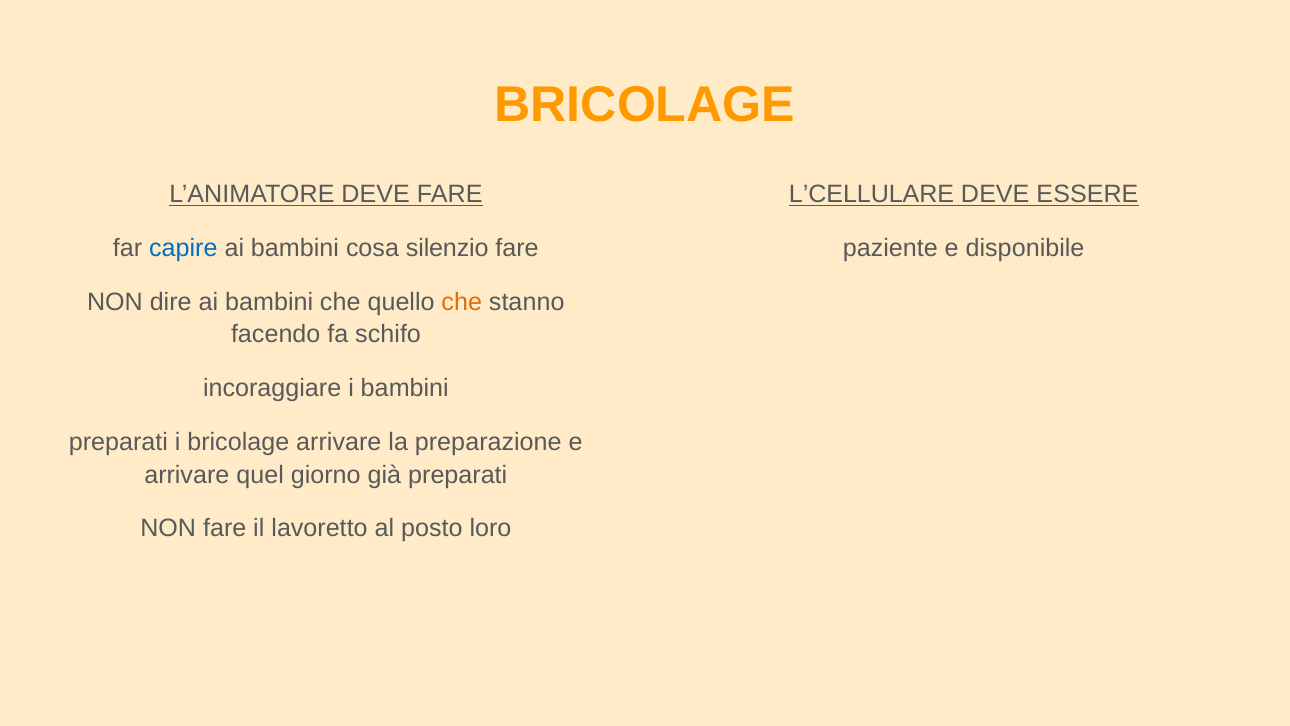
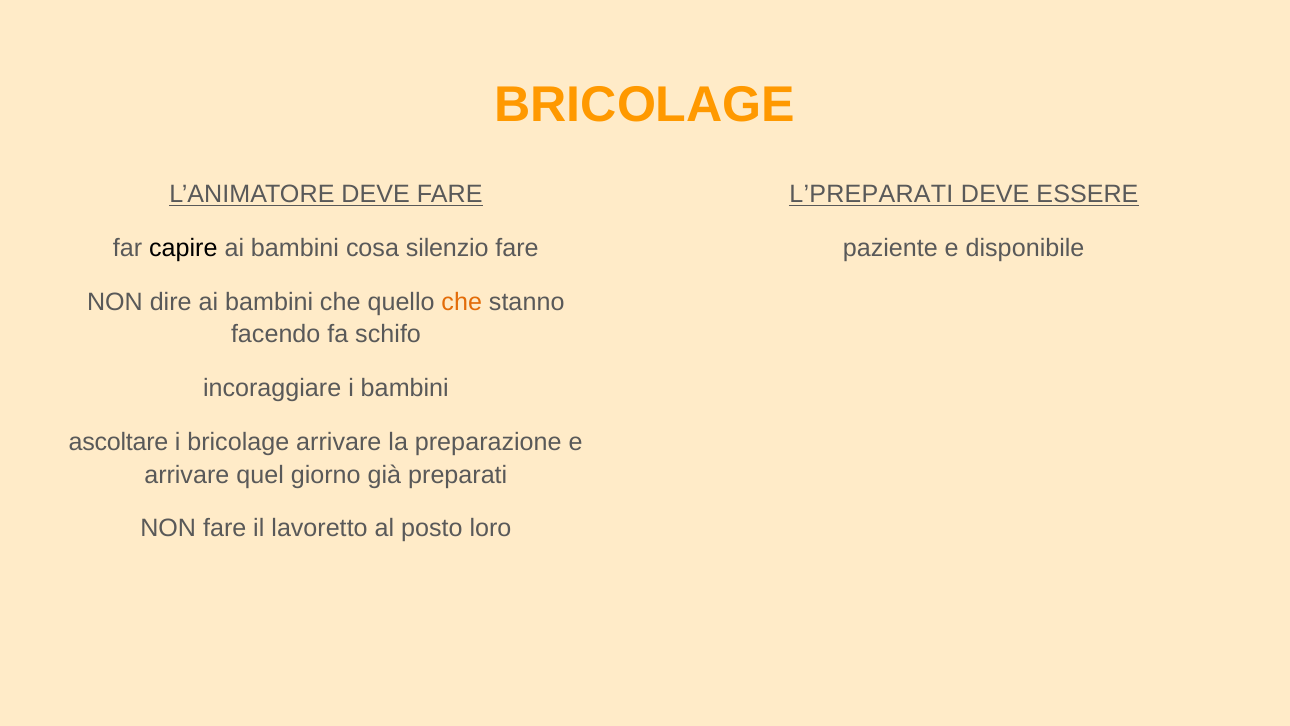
L’CELLULARE: L’CELLULARE -> L’PREPARATI (871, 194)
capire colour: blue -> black (183, 248)
preparati: preparati -> ascoltare (118, 442)
